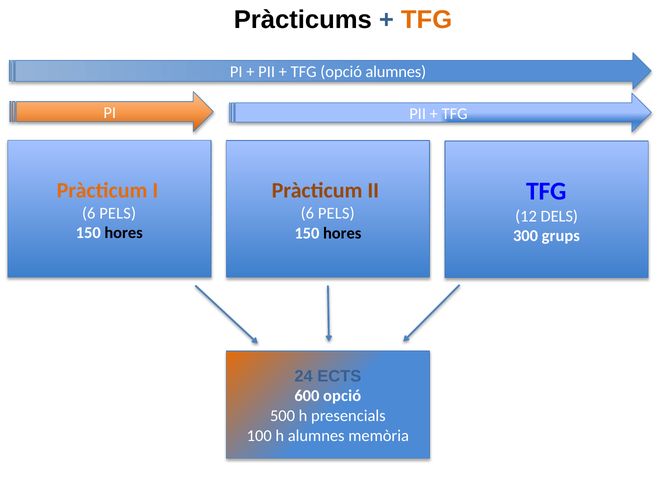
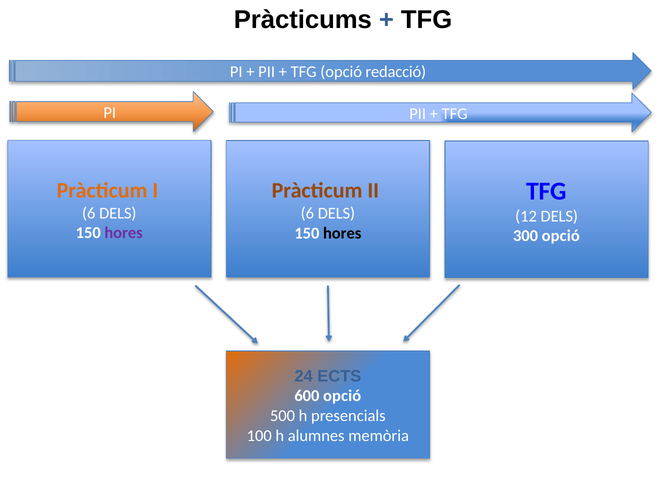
TFG colour: orange -> black (427, 20)
opció alumnes: alumnes -> redacció (396, 72)
PELS: PELS -> DELS (118, 213)
PELS: PELS -> DELS (336, 213)
hores colour: black -> purple (124, 233)
300 grups: grups -> opció (561, 236)
